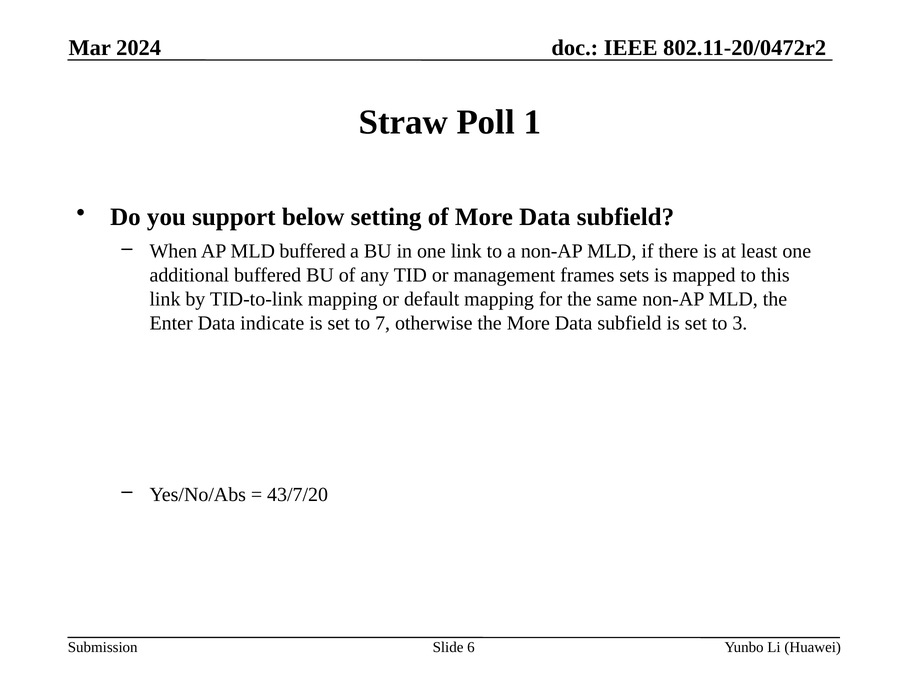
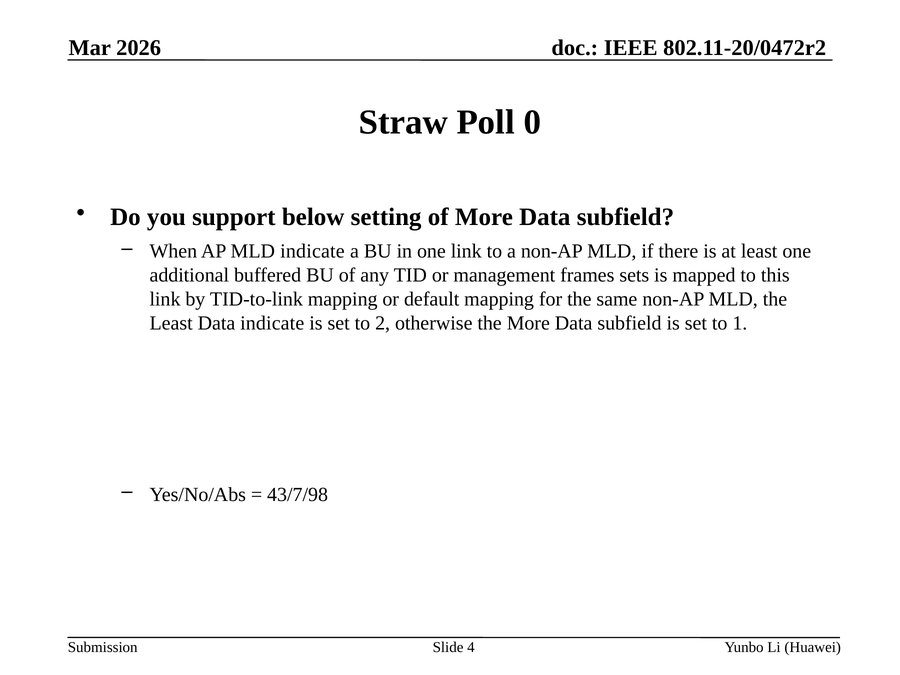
2024: 2024 -> 2026 (139, 48)
1: 1 -> 0 (532, 122)
MLD buffered: buffered -> indicate (312, 251)
Enter: Enter -> Least (171, 323)
7: 7 -> 2 (383, 323)
3: 3 -> 1 (740, 323)
43/7/20: 43/7/20 -> 43/7/98 (298, 495)
6: 6 -> 4 (471, 647)
